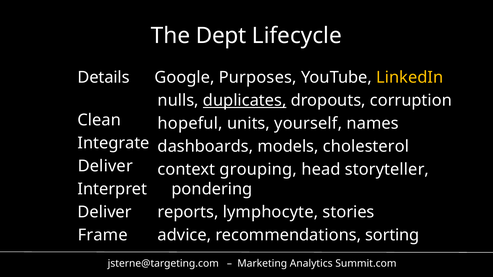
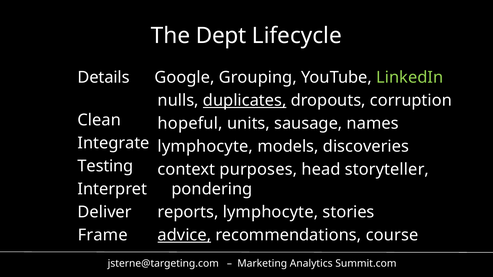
Purposes: Purposes -> Grouping (258, 78)
LinkedIn colour: yellow -> light green (410, 78)
yourself: yourself -> sausage (308, 124)
dashboards: dashboards -> lymphocyte (205, 147)
cholesterol: cholesterol -> discoveries (366, 147)
Deliver: Deliver -> Testing (105, 166)
grouping: grouping -> purposes (258, 170)
advice underline: none -> present (184, 235)
sorting: sorting -> course (392, 235)
